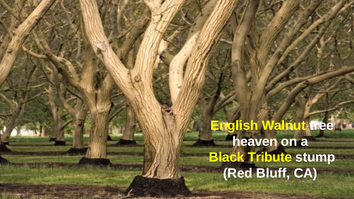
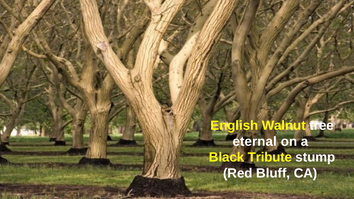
heaven: heaven -> eternal (255, 142)
